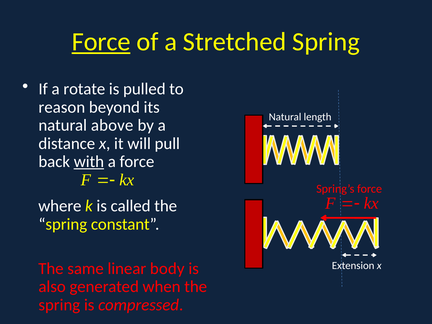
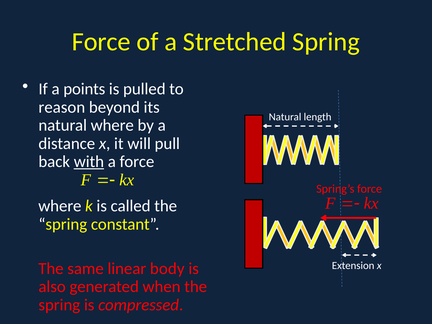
Force underline: present -> none (101, 42)
rotate: rotate -> points (84, 89)
natural above: above -> where (112, 125)
